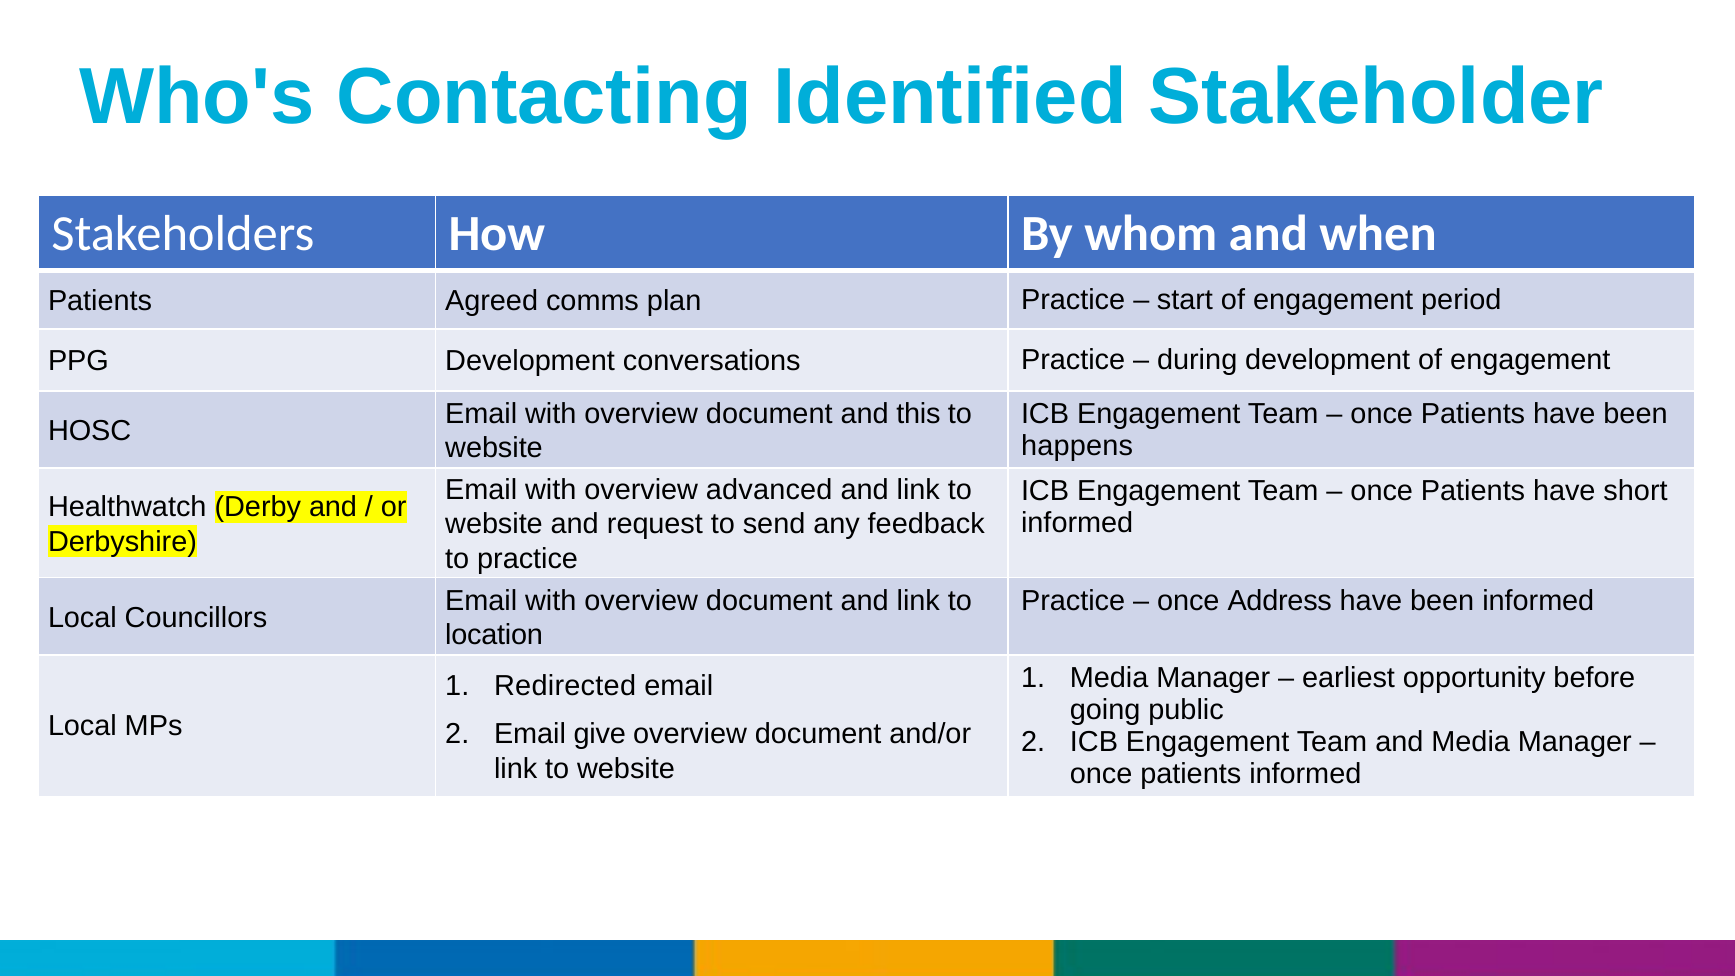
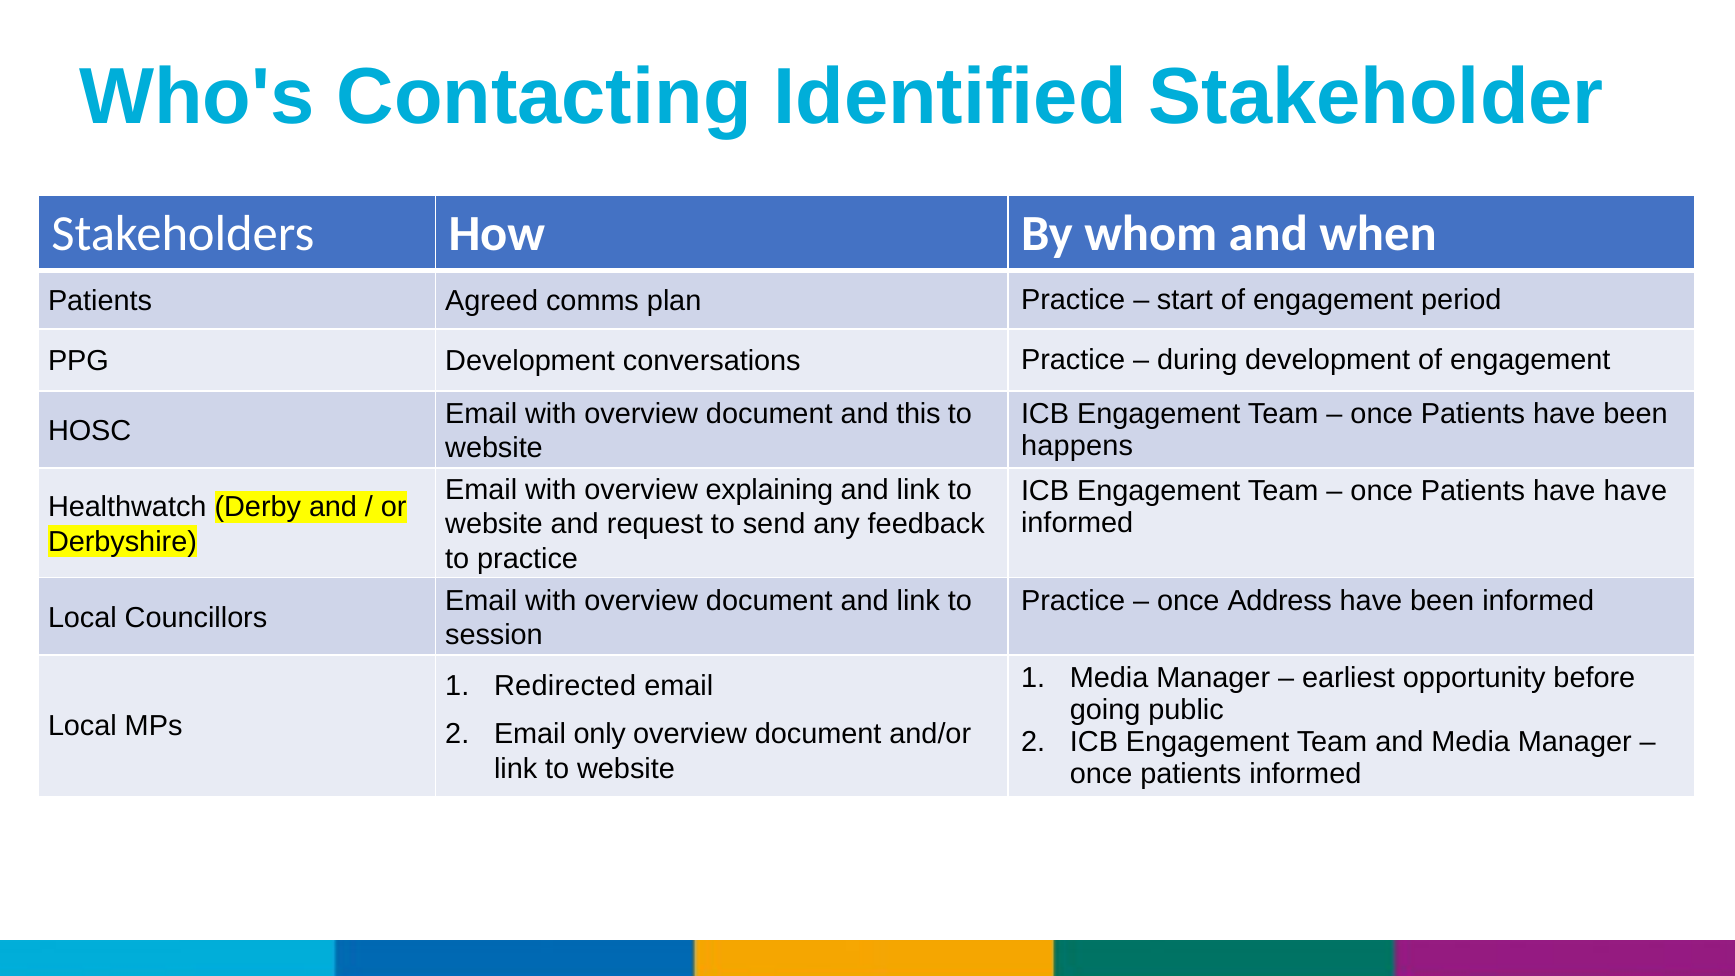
advanced: advanced -> explaining (769, 490)
have short: short -> have (1635, 491)
location: location -> session (494, 635)
give: give -> only (600, 734)
